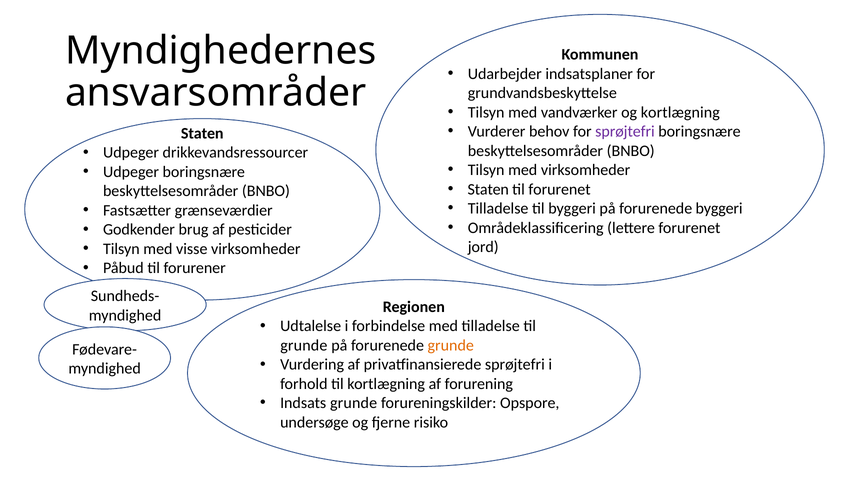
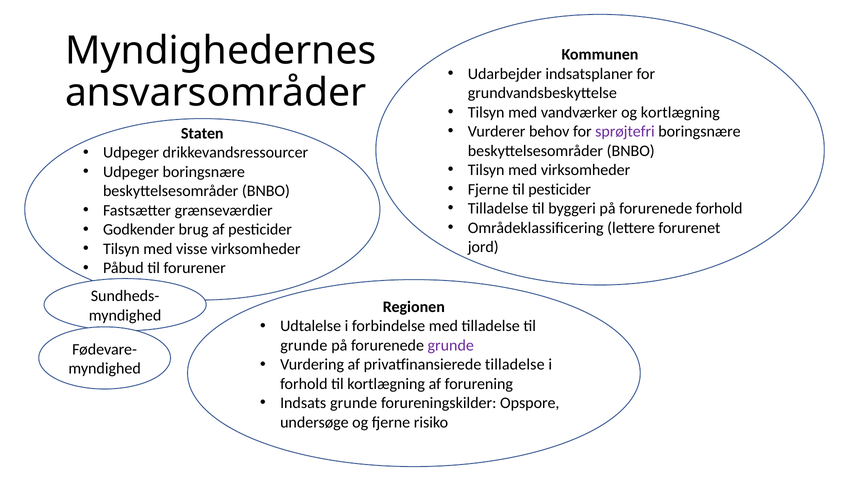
Staten: Staten -> Fjerne (488, 189)
til forurenet: forurenet -> pesticider (560, 189)
forurenede byggeri: byggeri -> forhold (719, 208)
grunde colour: orange -> purple (451, 345)
privatfinansierede sprøjtefri: sprøjtefri -> tilladelse (515, 364)
